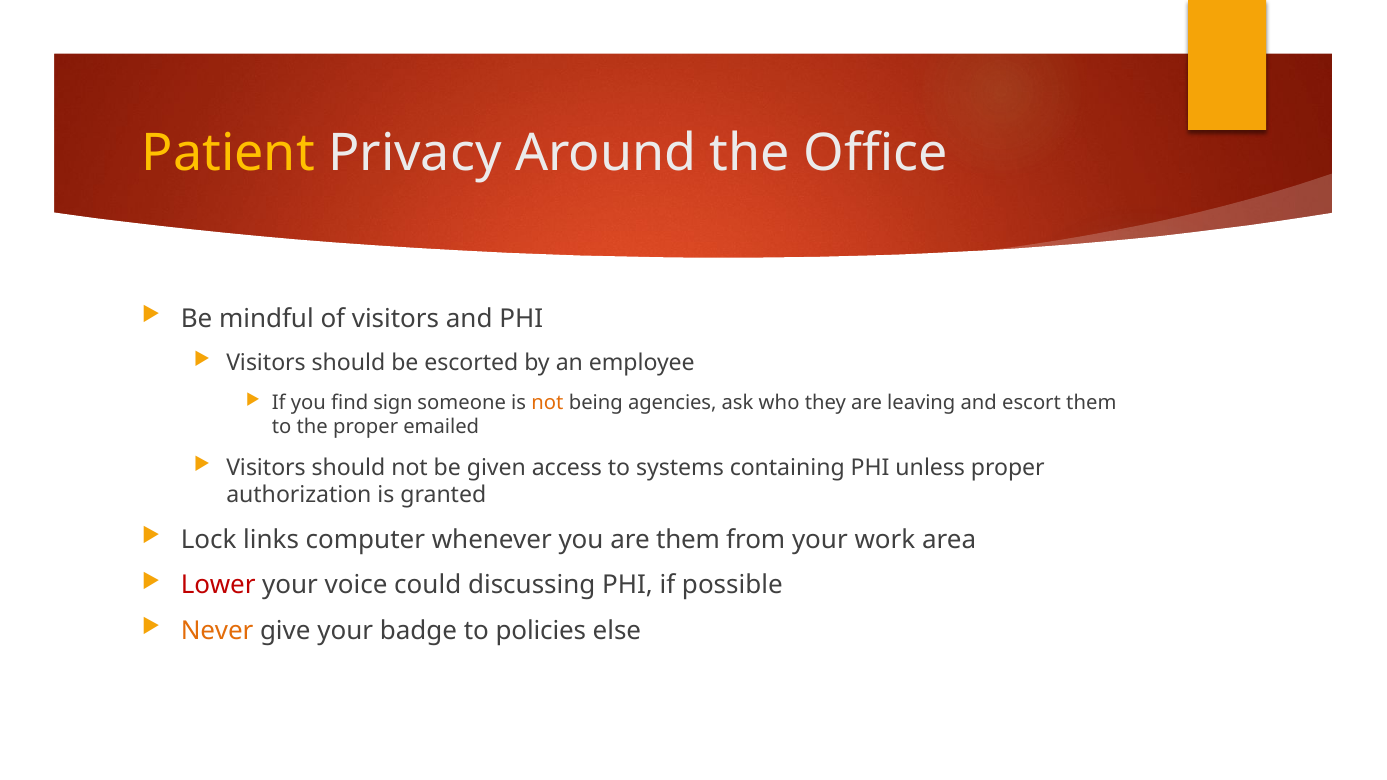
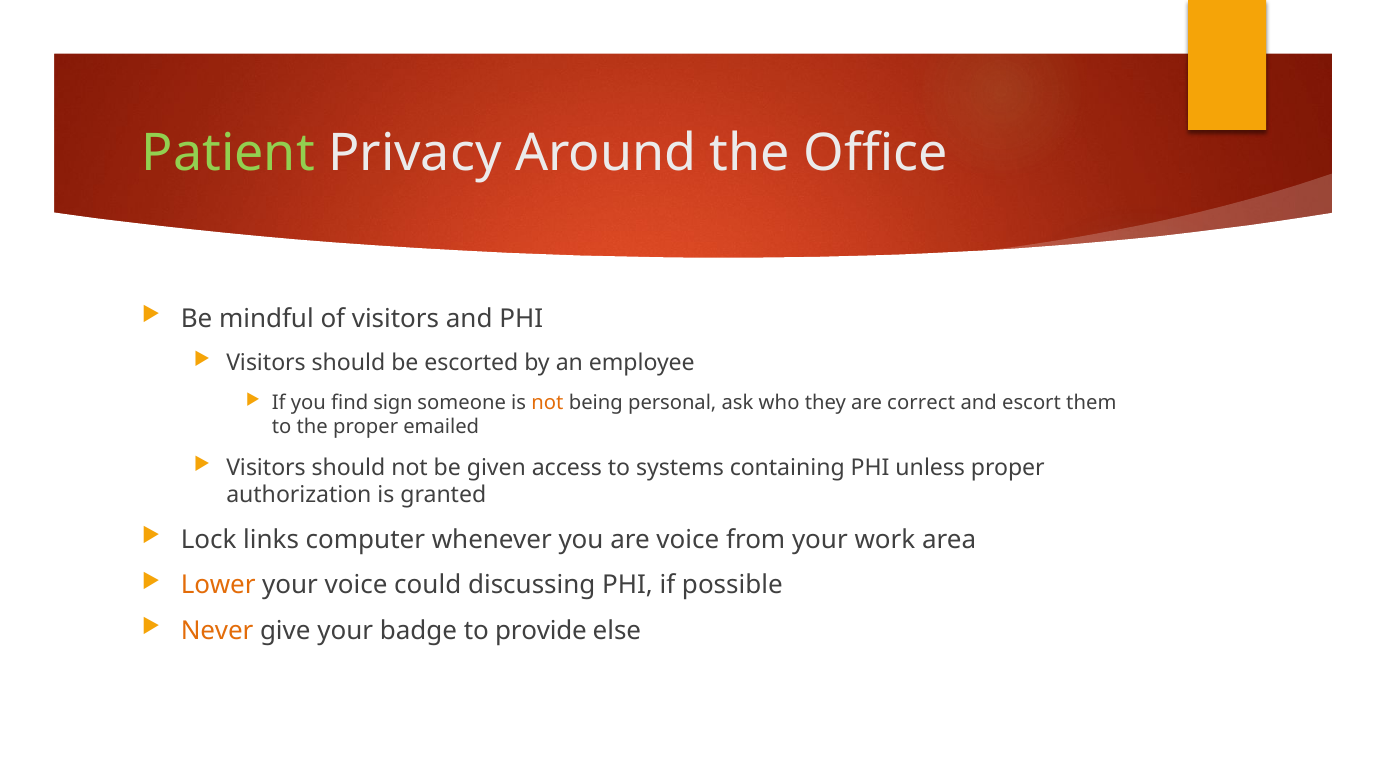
Patient colour: yellow -> light green (228, 153)
agencies: agencies -> personal (672, 403)
leaving: leaving -> correct (921, 403)
are them: them -> voice (688, 540)
Lower colour: red -> orange (218, 585)
policies: policies -> provide (541, 631)
